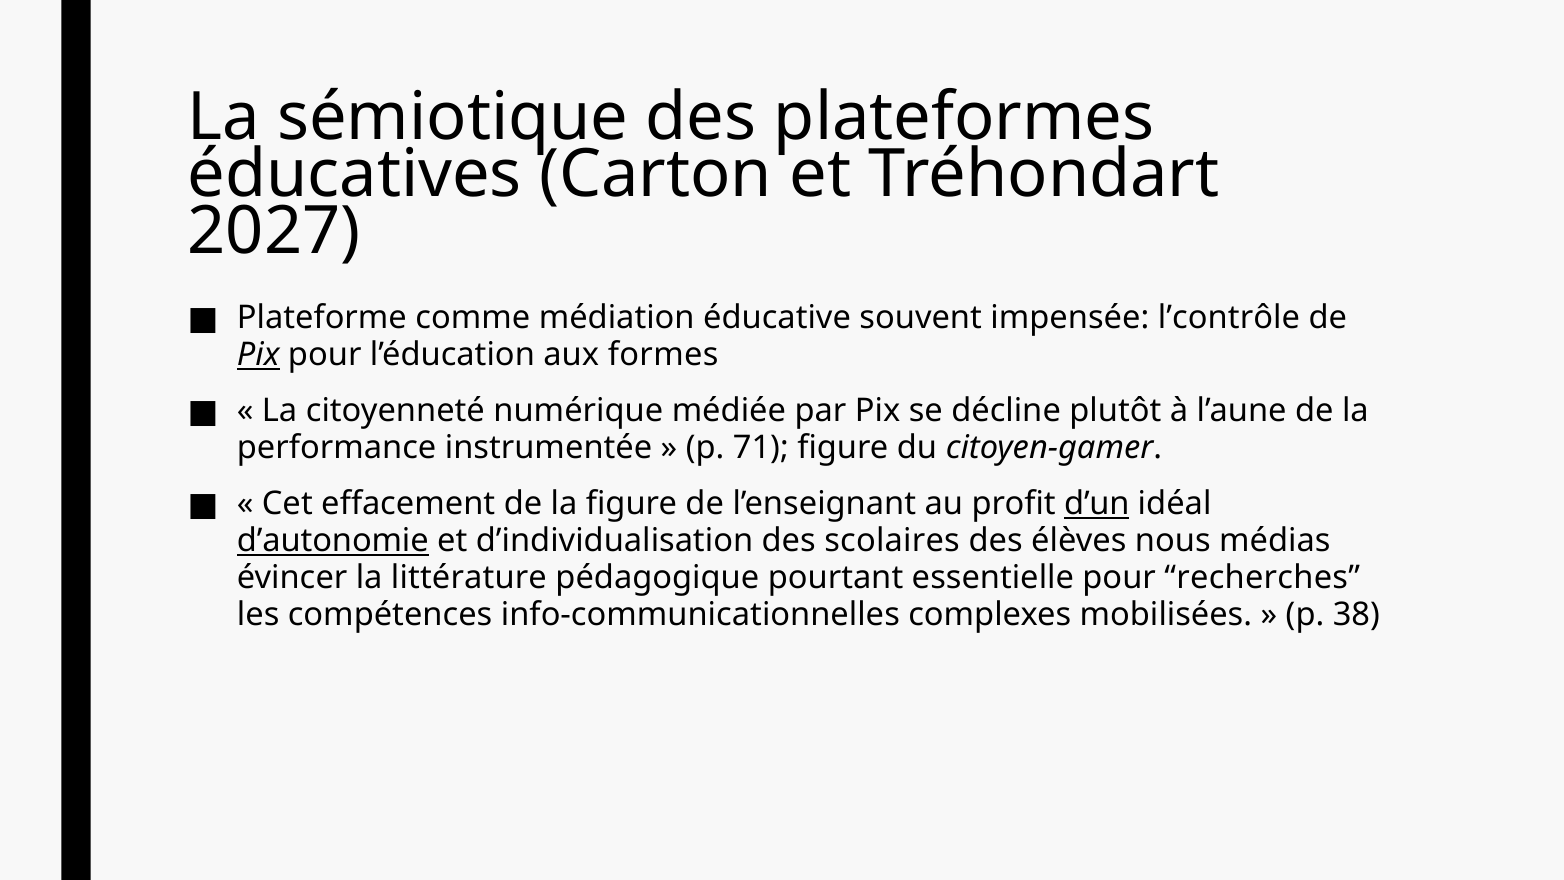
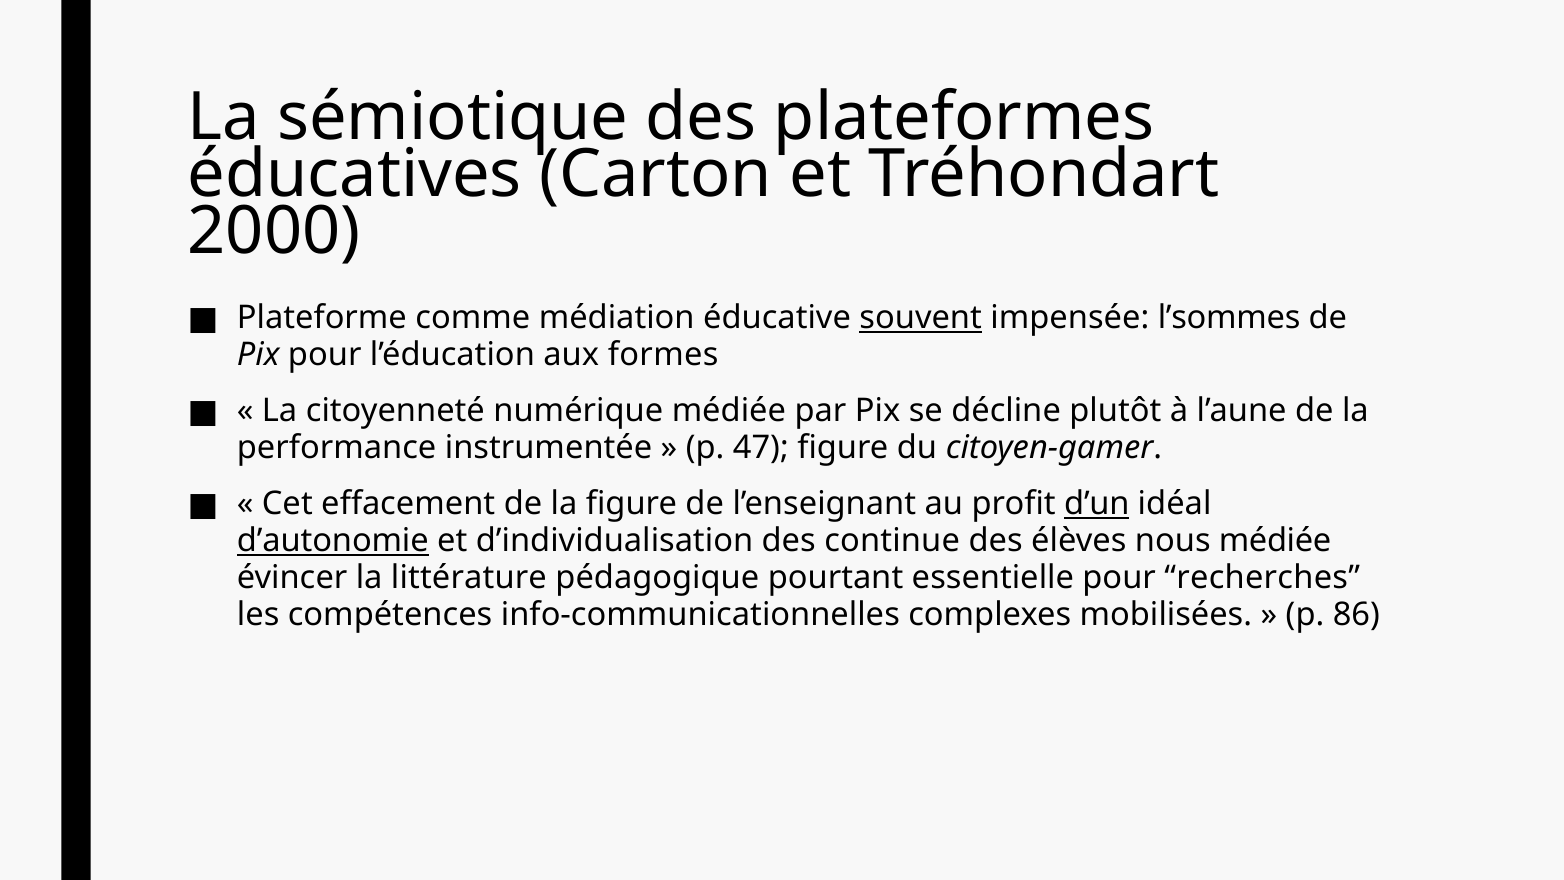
2027: 2027 -> 2000 (274, 231)
souvent underline: none -> present (921, 318)
l’contrôle: l’contrôle -> l’sommes (1229, 318)
Pix underline: present -> none (258, 355)
71: 71 -> 47 (761, 448)
scolaires: scolaires -> continue (892, 541)
nous médias: médias -> médiée (1275, 541)
38: 38 -> 86 (1356, 614)
